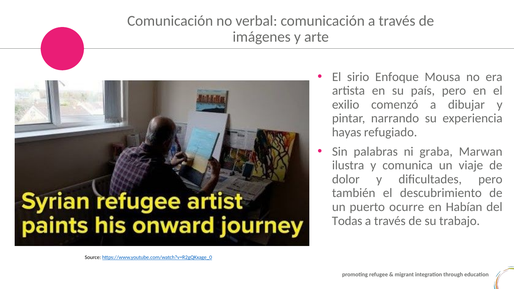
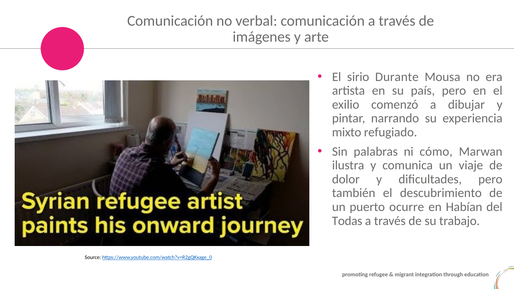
Enfoque: Enfoque -> Durante (397, 77)
hayas: hayas -> mixto (347, 132)
graba: graba -> cómo (436, 152)
